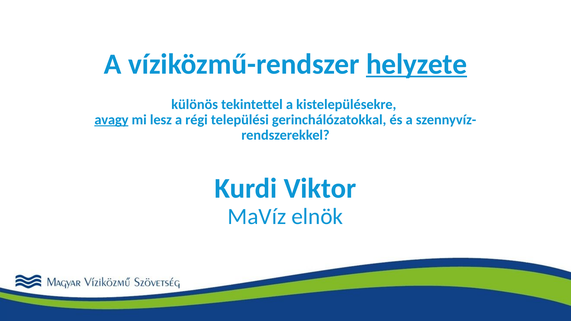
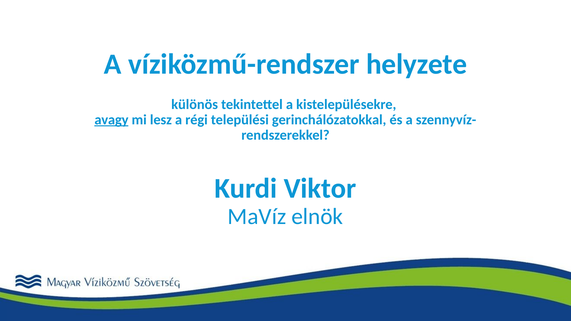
helyzete underline: present -> none (417, 64)
